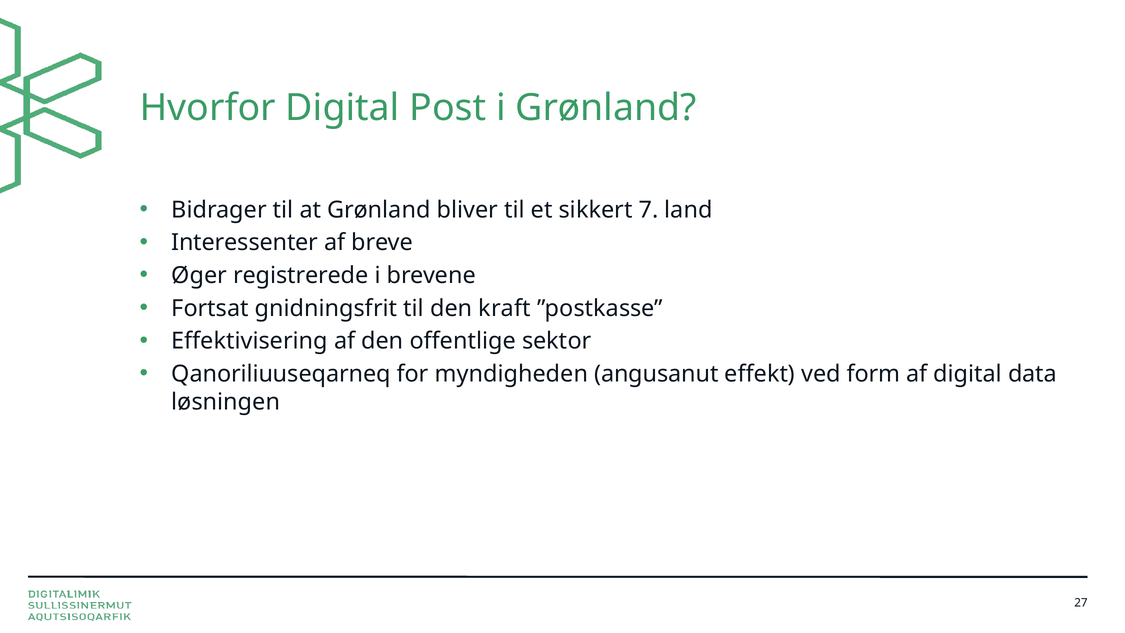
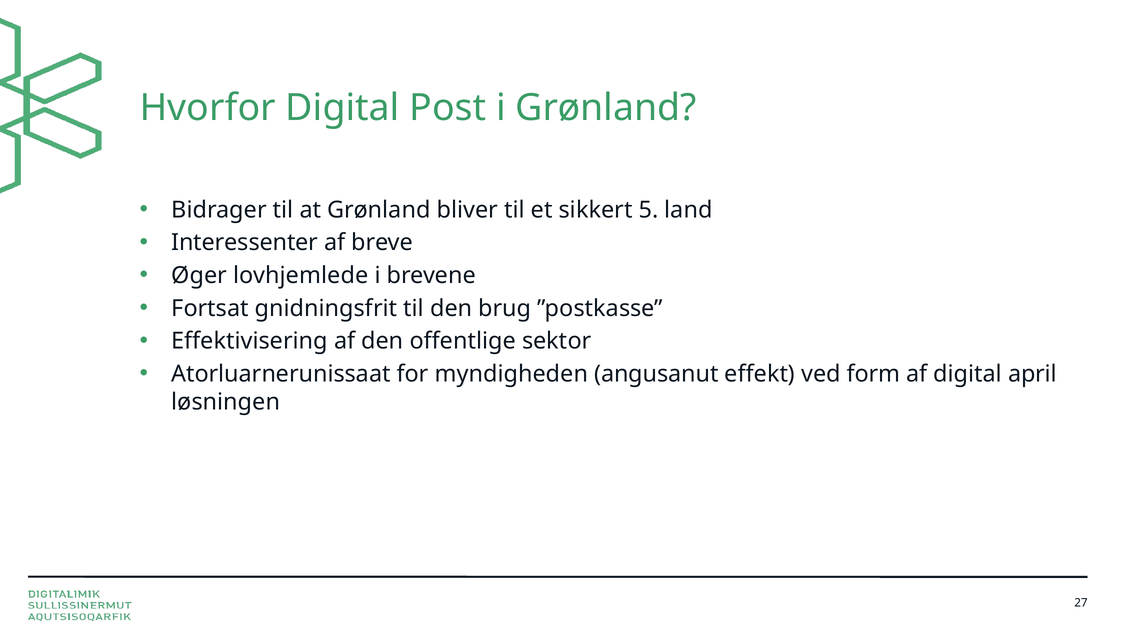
7: 7 -> 5 (649, 210)
registrerede: registrerede -> lovhjemlede (301, 275)
kraft: kraft -> brug (505, 308)
Qanoriliuuseqarneq: Qanoriliuuseqarneq -> Atorluarnerunissaat (281, 374)
data: data -> april (1032, 374)
